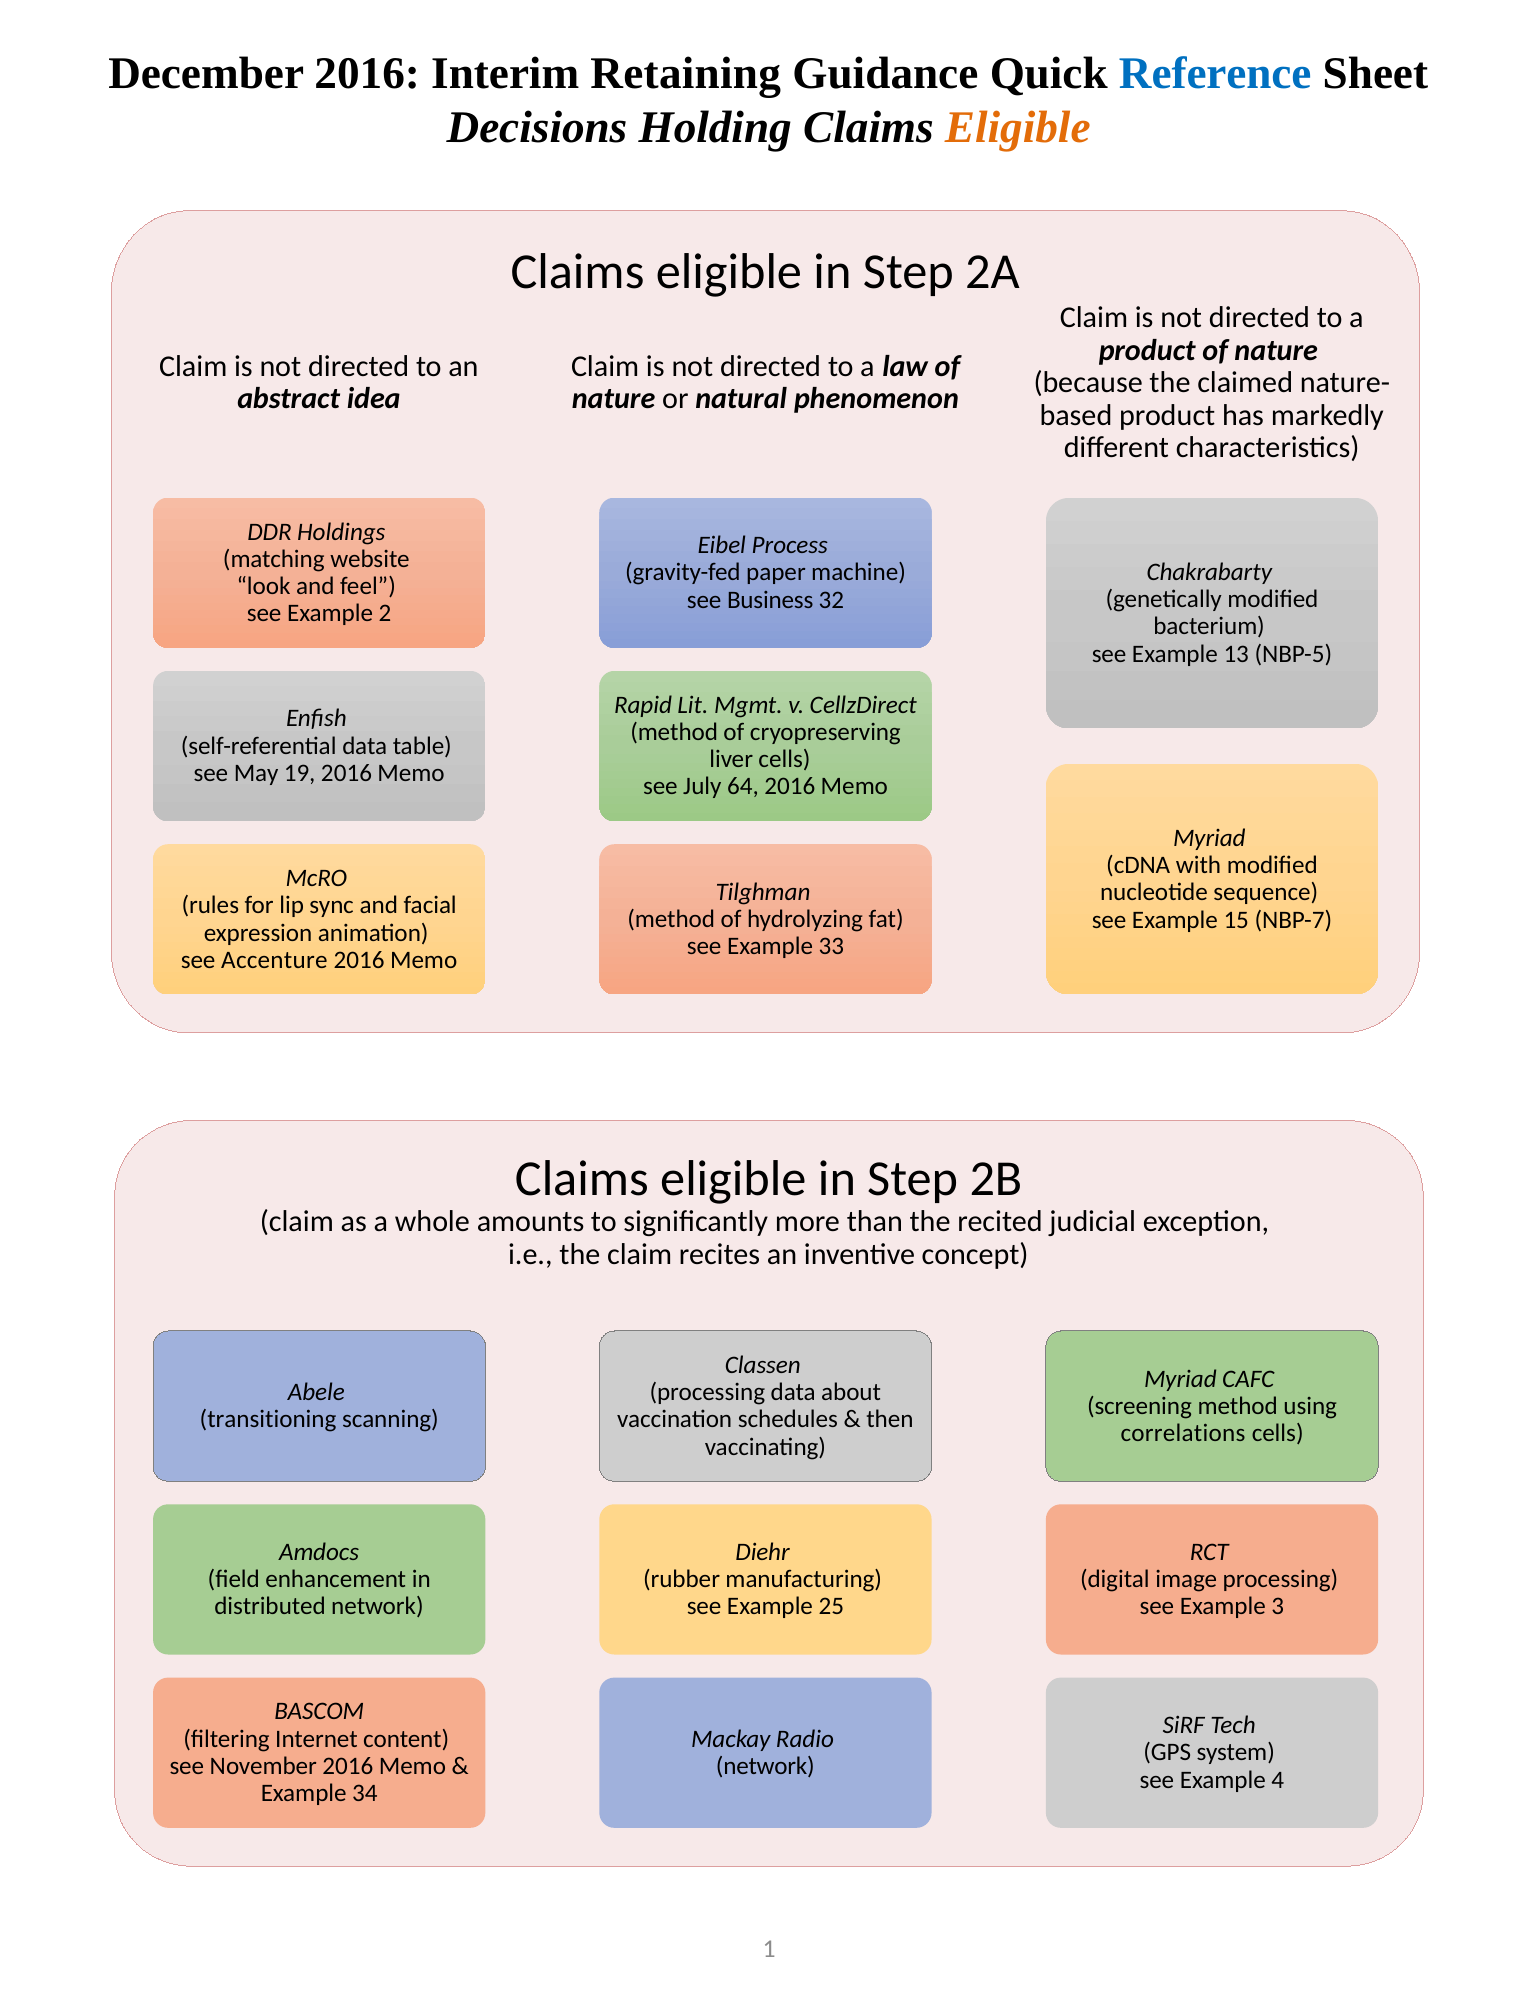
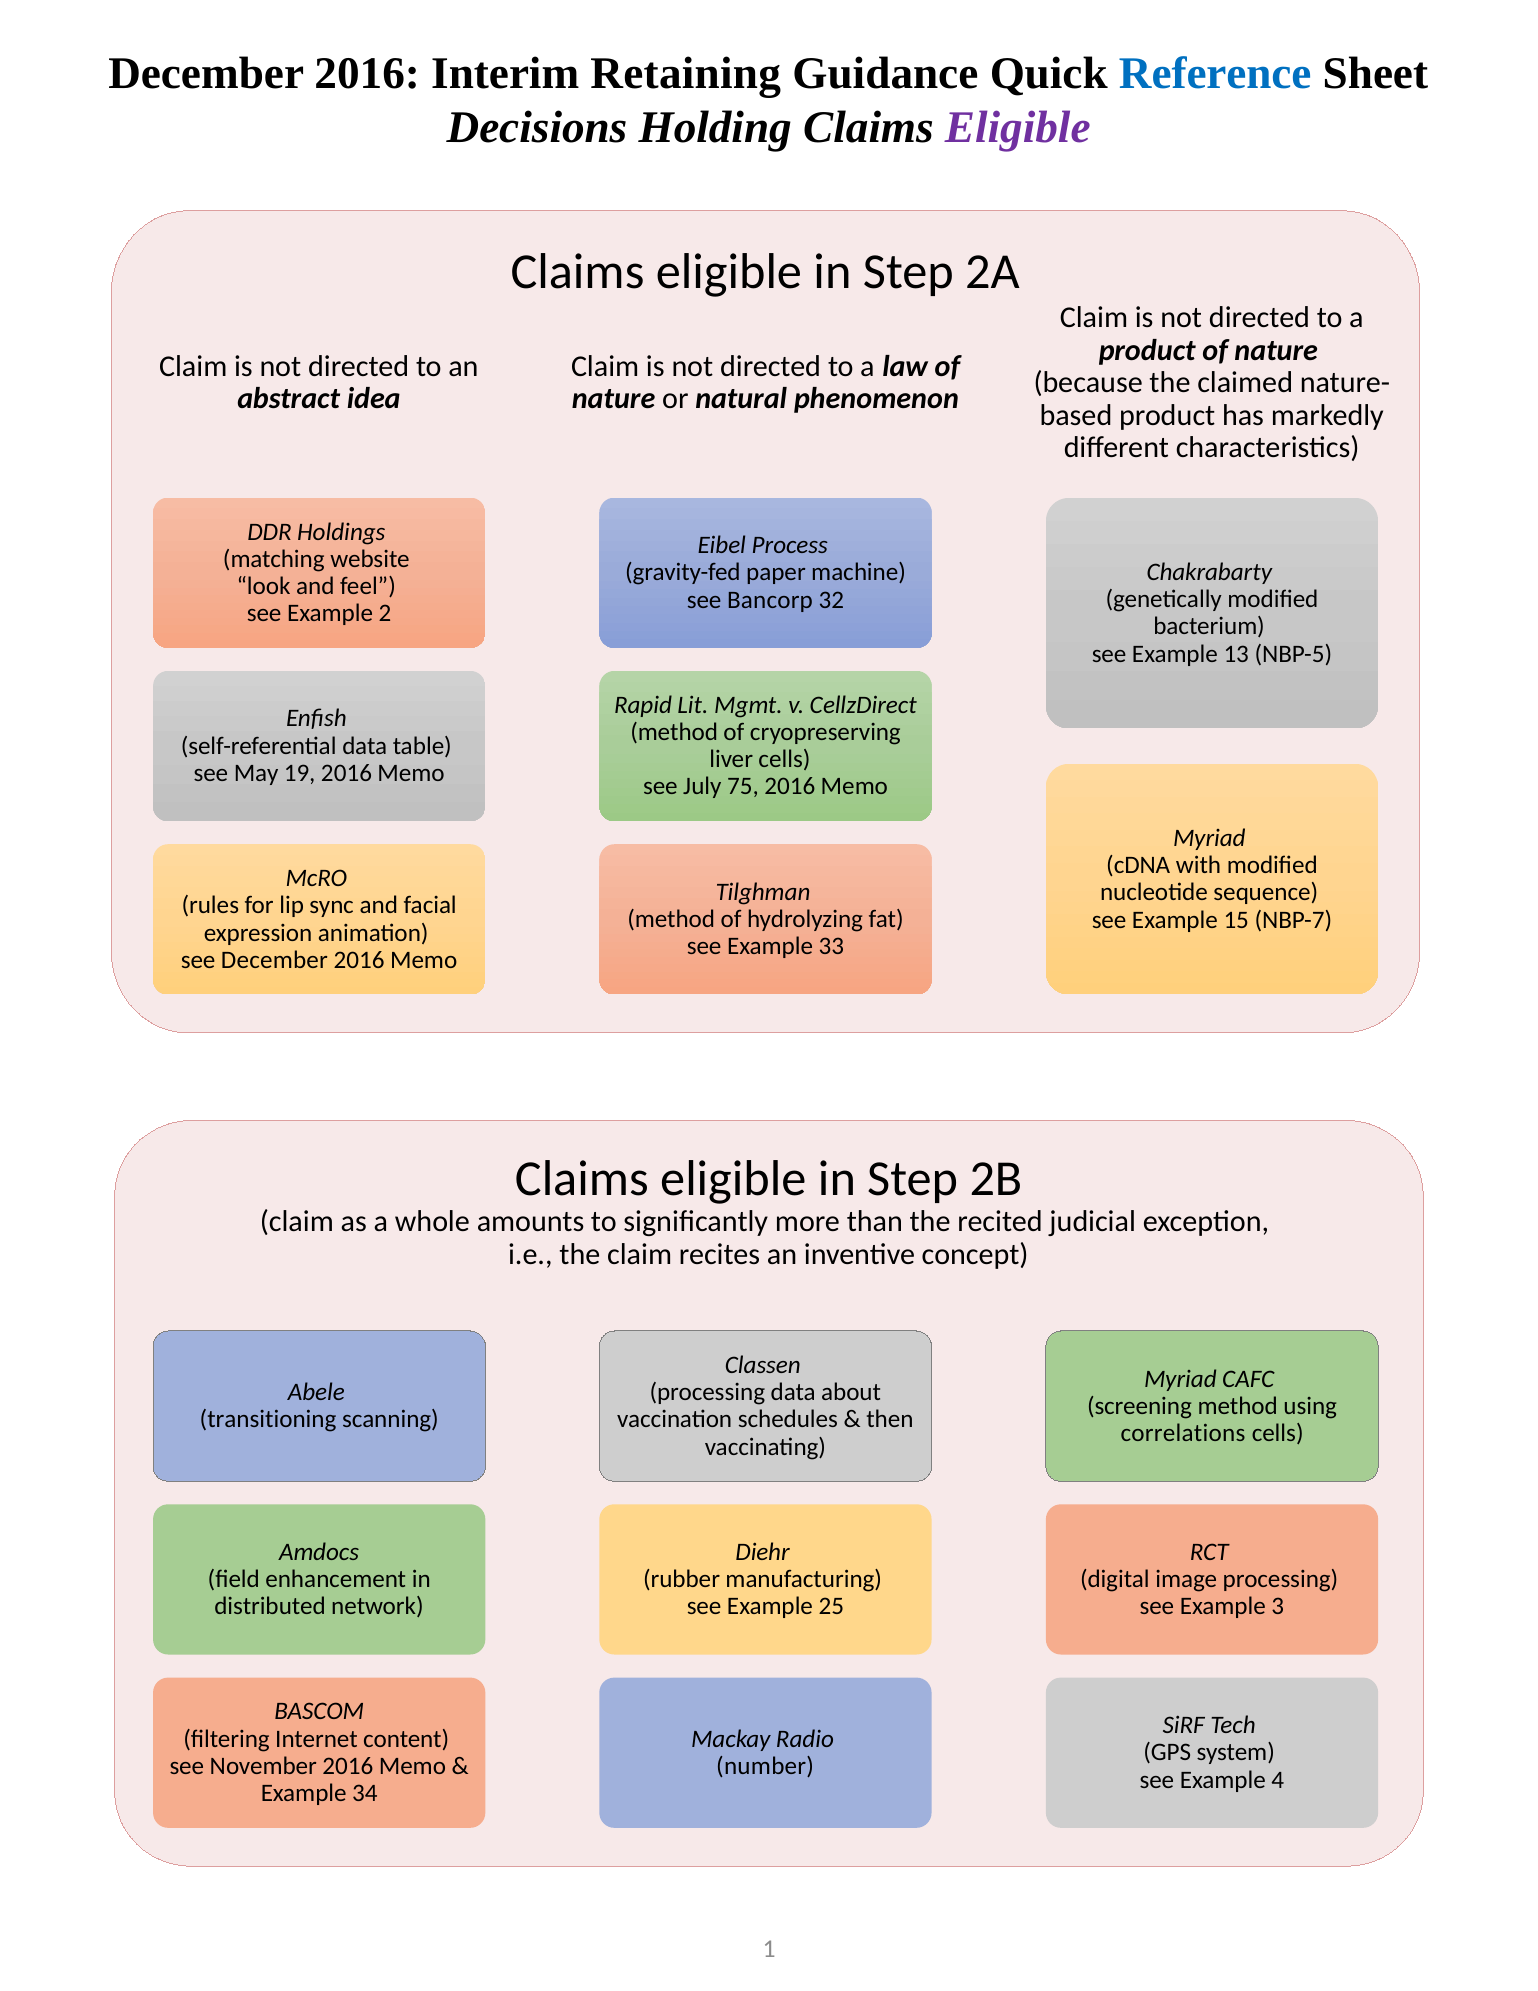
Eligible colour: orange -> purple (1018, 127)
Business: Business -> Bancorp (770, 600)
64: 64 -> 75 (743, 786)
see Accenture: Accenture -> December (274, 960)
network: network -> number (765, 1766)
